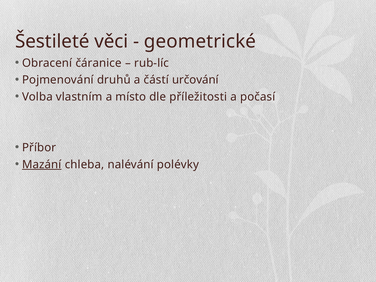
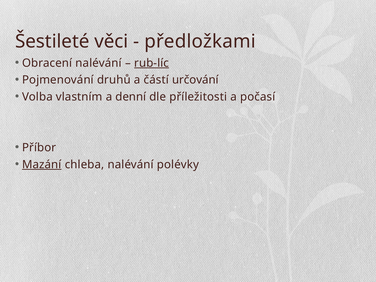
geometrické: geometrické -> předložkami (200, 41)
Obracení čáranice: čáranice -> nalévání (99, 63)
rub-líc underline: none -> present (152, 63)
místo: místo -> denní (131, 97)
